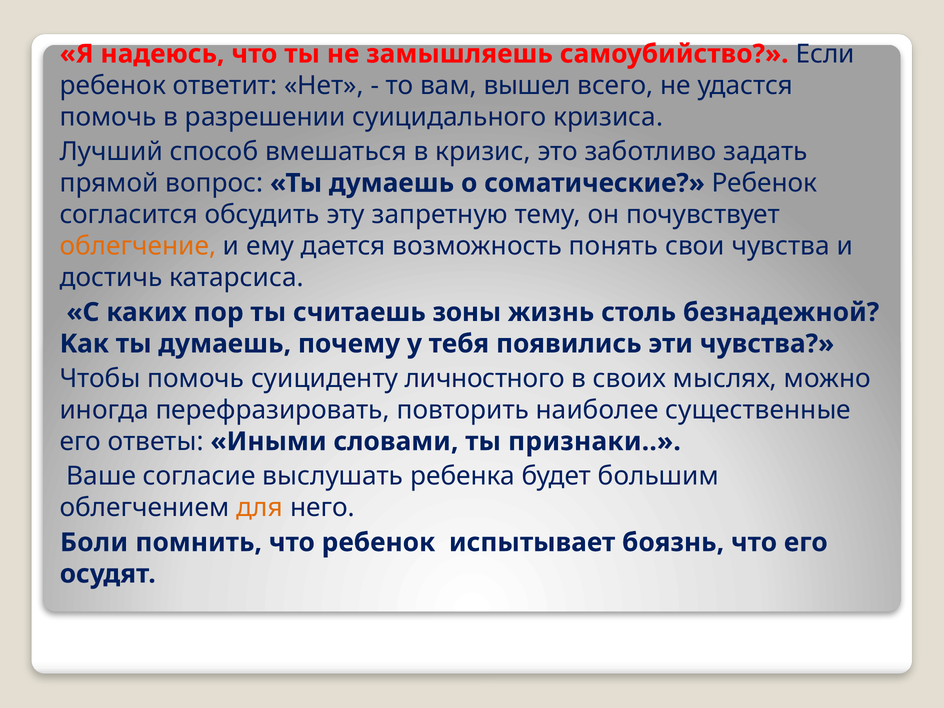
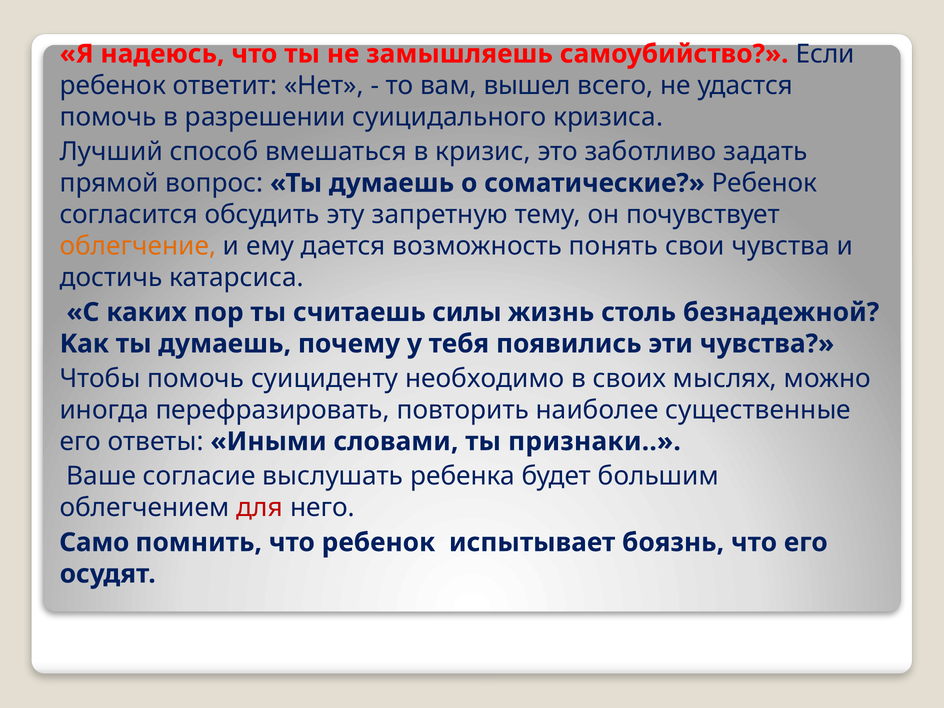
зоны: зоны -> силы (467, 312)
личностного: личностного -> необходимо (485, 379)
для colour: orange -> red (260, 508)
Боли: Боли -> Само (94, 542)
